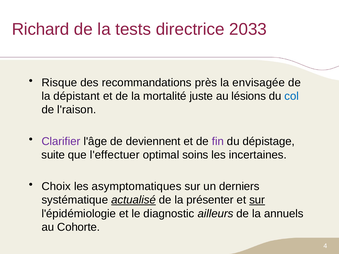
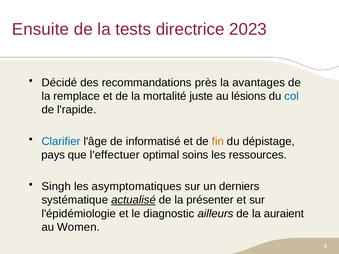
Richard: Richard -> Ensuite (40, 29)
2033: 2033 -> 2023 (248, 29)
Risque: Risque -> Décidé (59, 83)
envisagée: envisagée -> avantages (259, 83)
dépistant: dépistant -> remplace (77, 96)
l'raison: l'raison -> l'rapide (77, 110)
Clarifier colour: purple -> blue (61, 141)
deviennent: deviennent -> informatisé (153, 141)
fin colour: purple -> orange (218, 141)
suite: suite -> pays (53, 155)
incertaines: incertaines -> ressources (258, 155)
Choix: Choix -> Singh (56, 187)
sur underline: present -> none (257, 200)
annuels: annuels -> auraient (284, 214)
Cohorte: Cohorte -> Women (79, 227)
